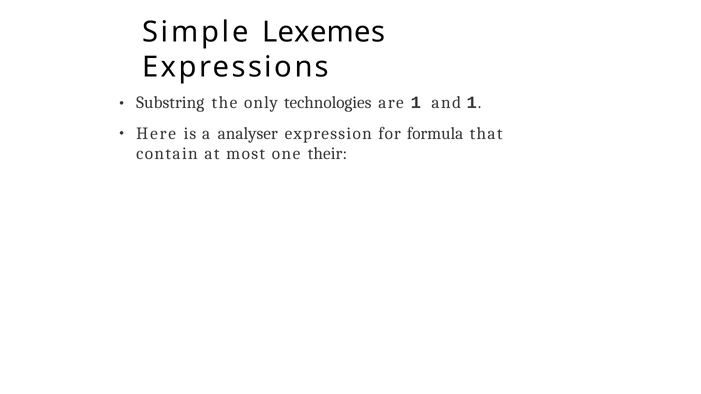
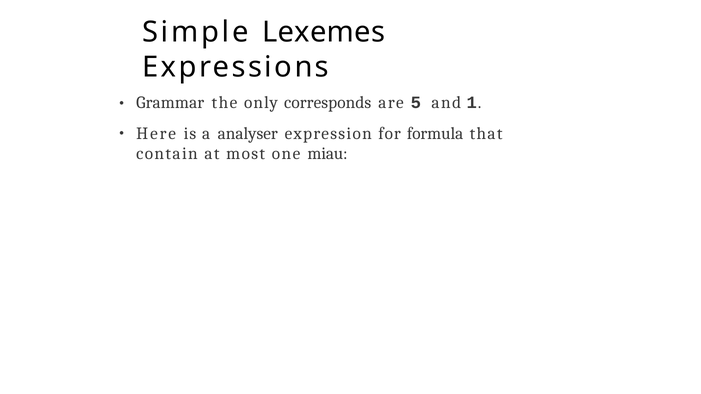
Substring: Substring -> Grammar (170, 103)
technologies: technologies -> corresponds (328, 103)
are 1: 1 -> 5 (416, 103)
their: their -> miau (328, 154)
